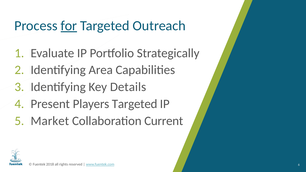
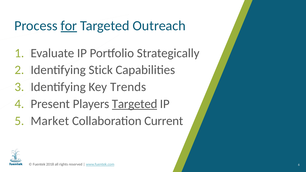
Area: Area -> Stick (101, 70)
Details: Details -> Trends (128, 87)
Targeted underline: none -> present (135, 104)
